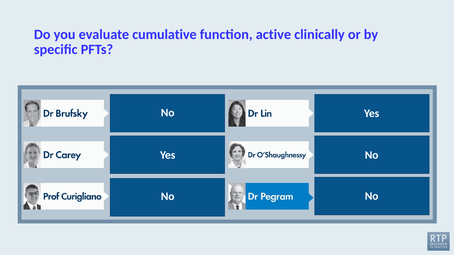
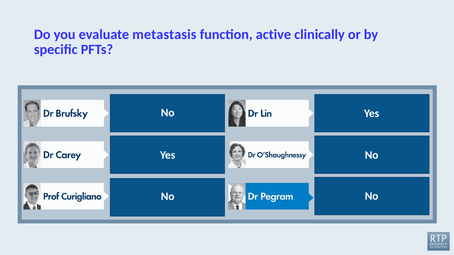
cumulative: cumulative -> metastasis (164, 35)
